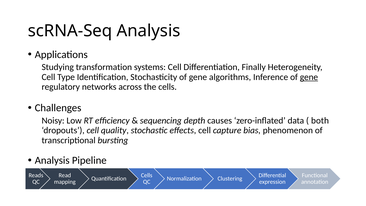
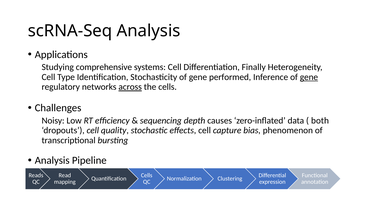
transformation: transformation -> comprehensive (104, 67)
algorithms: algorithms -> performed (230, 77)
across underline: none -> present (130, 87)
